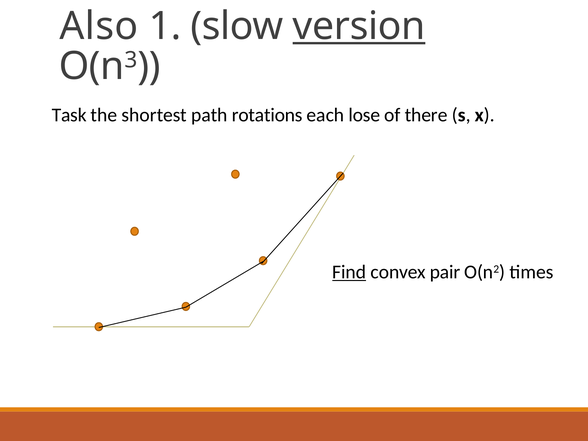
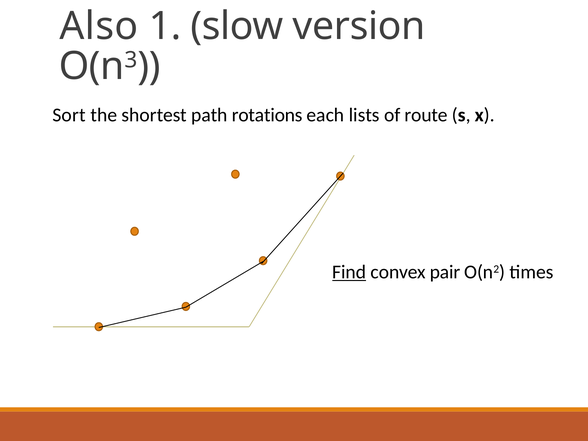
version underline: present -> none (359, 26)
Task: Task -> Sort (69, 115)
lose: lose -> lists (364, 115)
there: there -> route (426, 115)
